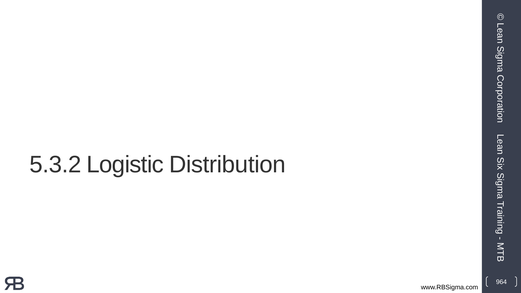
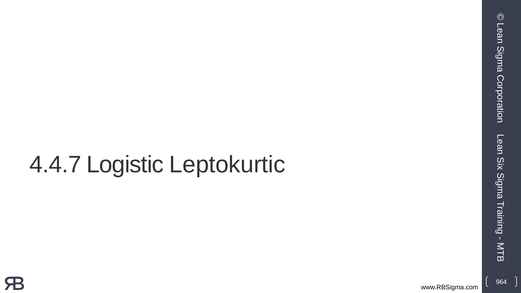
5.3.2: 5.3.2 -> 4.4.7 (56, 165)
Distribution: Distribution -> Leptokurtic (227, 165)
